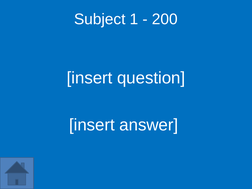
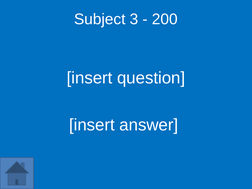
1: 1 -> 3 (134, 19)
